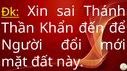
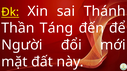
Khẩn: Khẩn -> Táng (56, 28)
